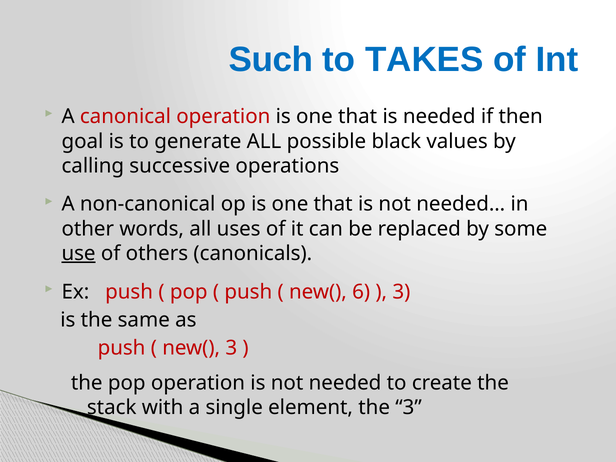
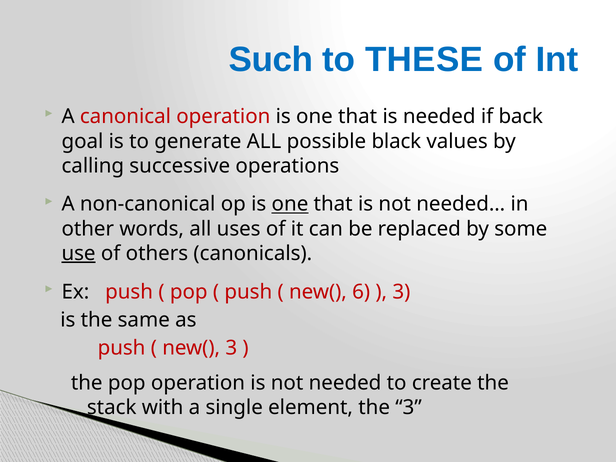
TAKES: TAKES -> THESE (424, 59)
then: then -> back (521, 117)
one underline: none -> present (290, 204)
